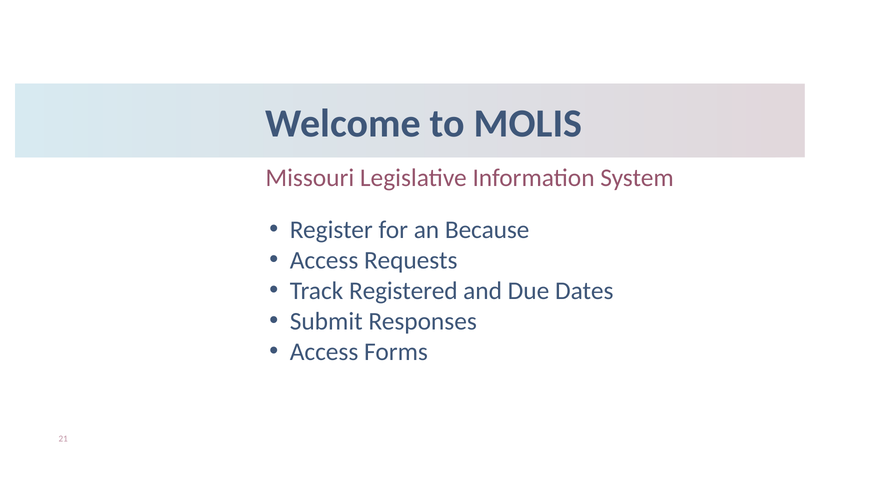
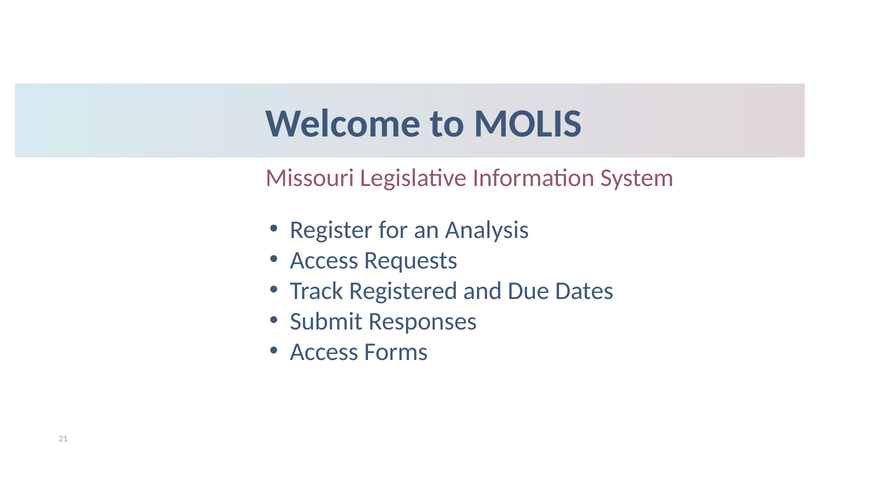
Because: Because -> Analysis (487, 230)
